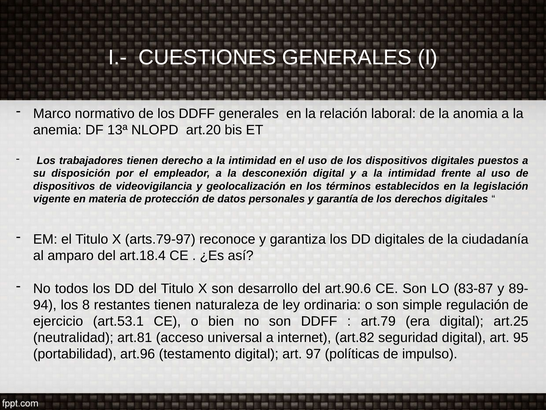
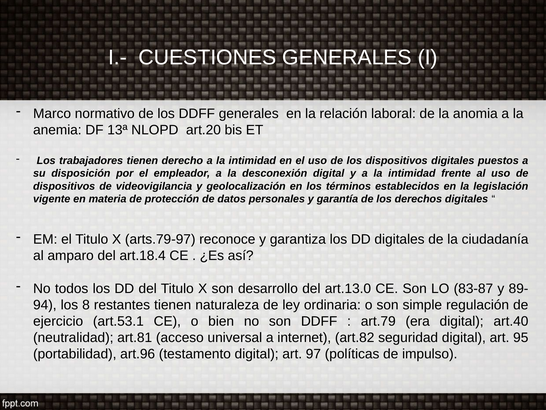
art.90.6: art.90.6 -> art.13.0 (348, 288)
art.25: art.25 -> art.40 (511, 321)
